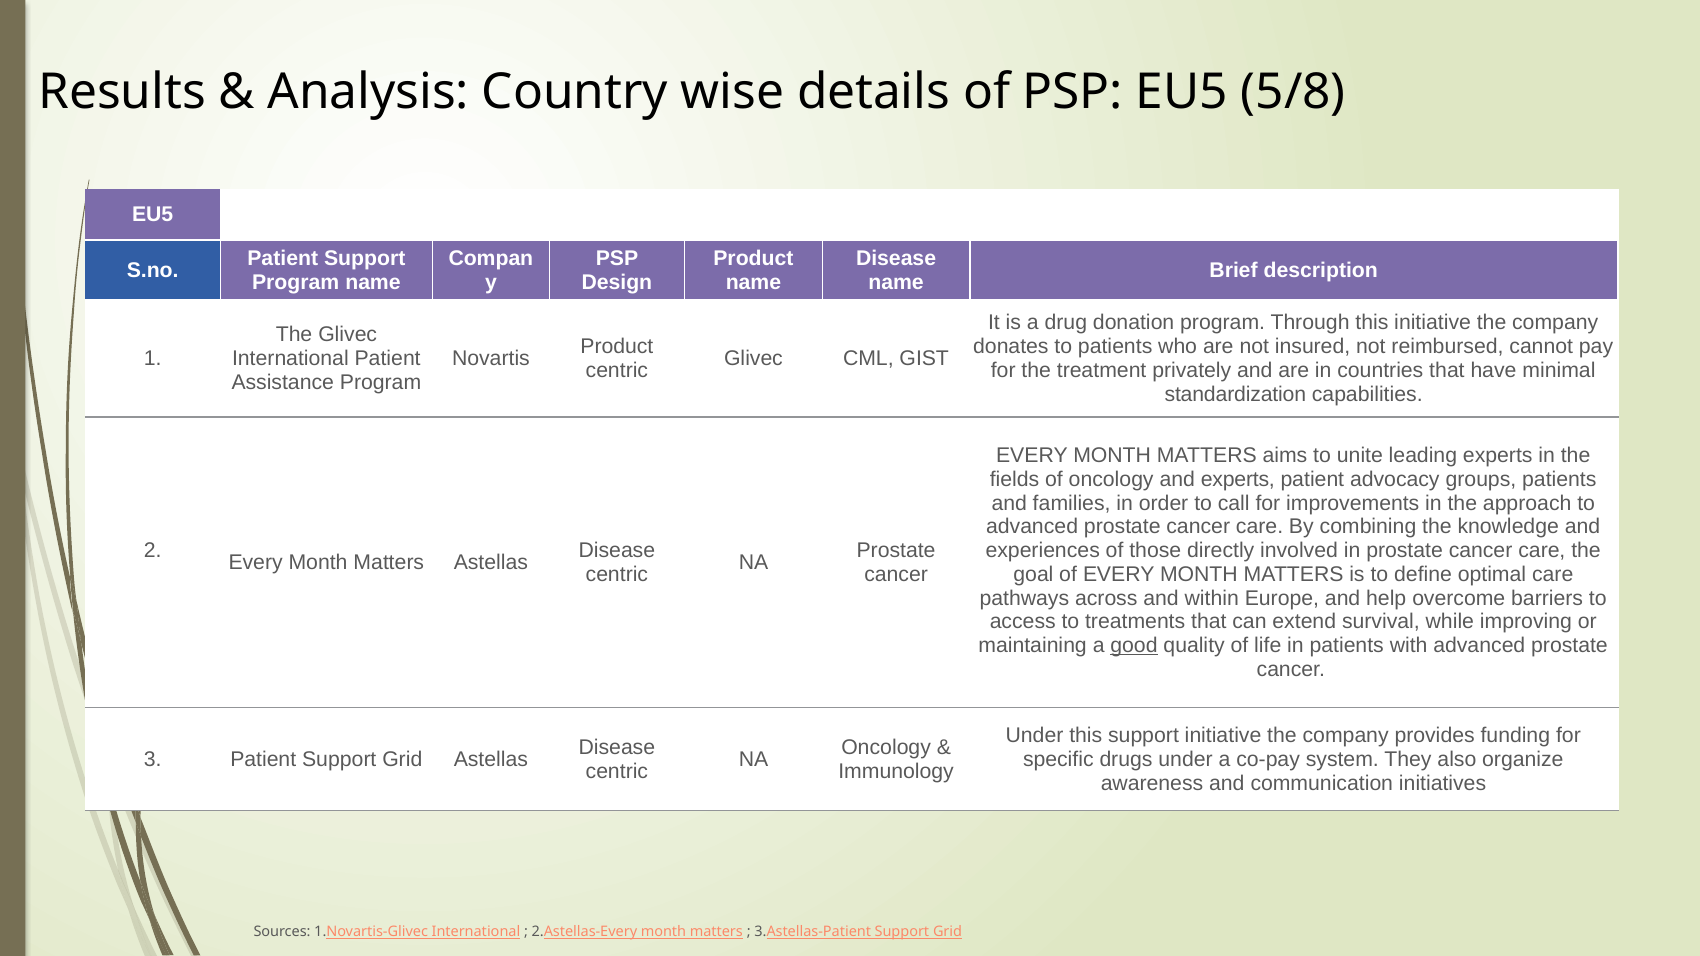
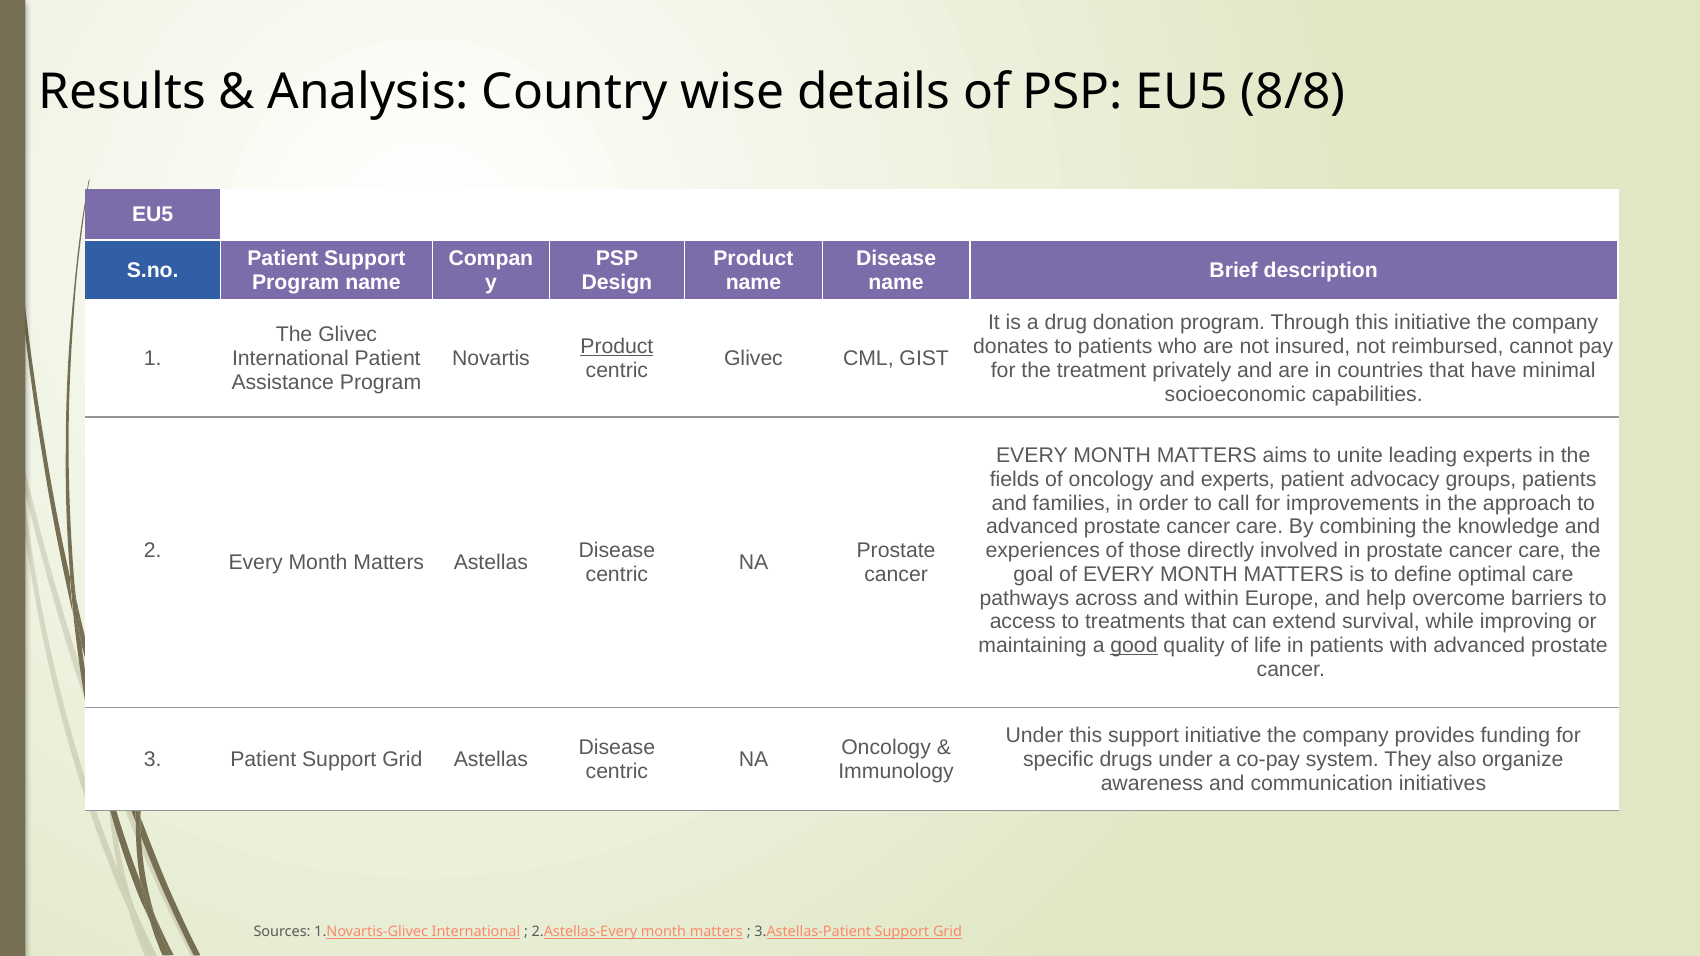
5/8: 5/8 -> 8/8 (1293, 92)
Product underline: none -> present (617, 347)
standardization: standardization -> socioeconomic (1235, 394)
